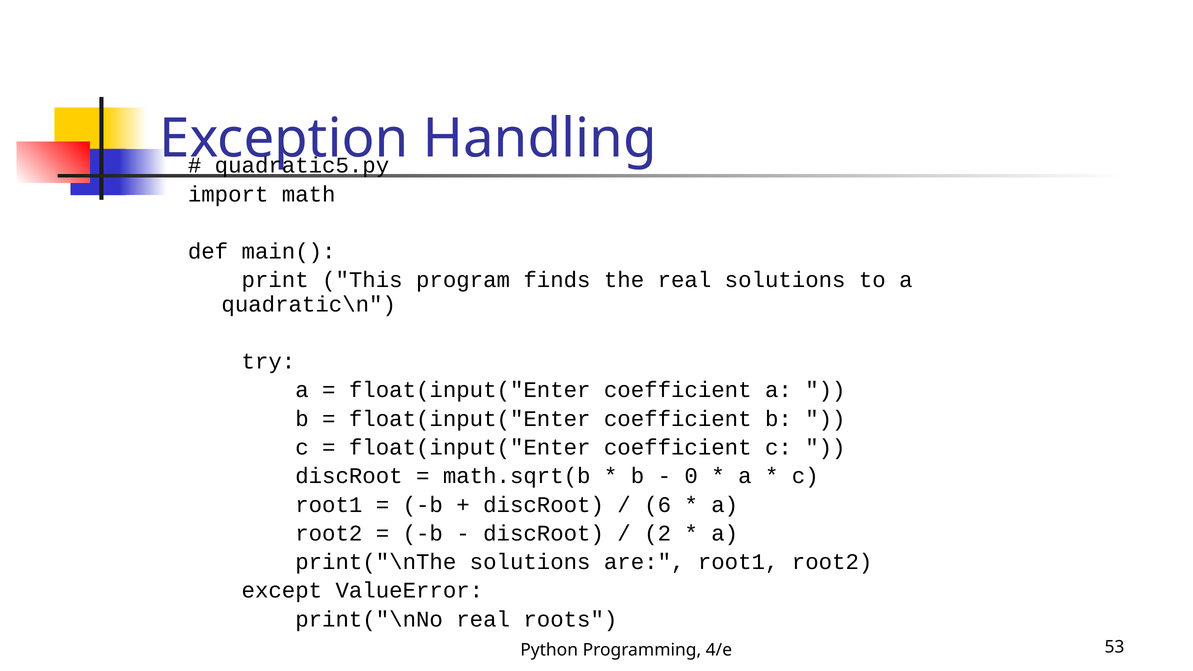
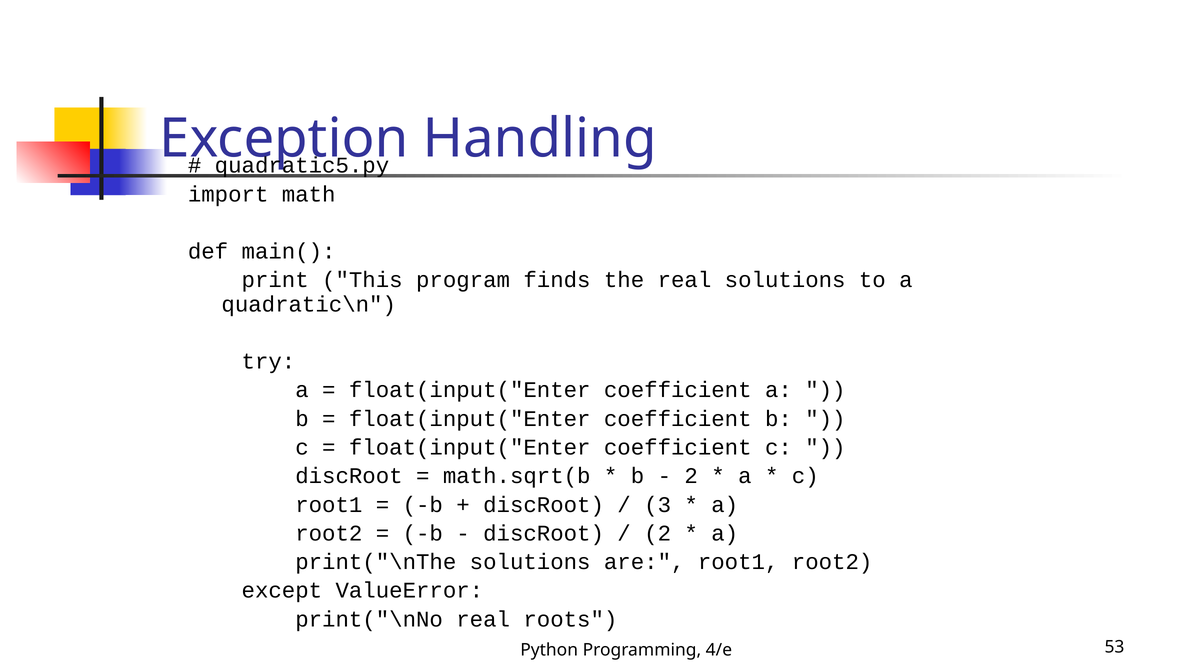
0: 0 -> 2 (691, 476)
6: 6 -> 3 (658, 505)
